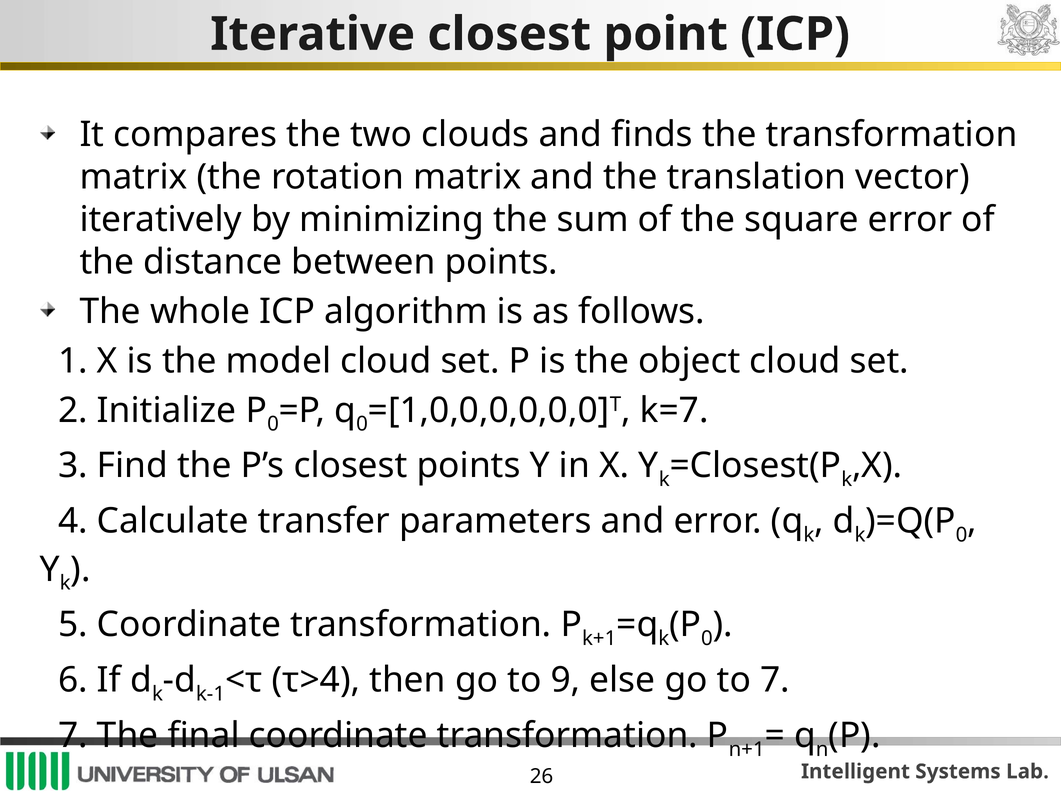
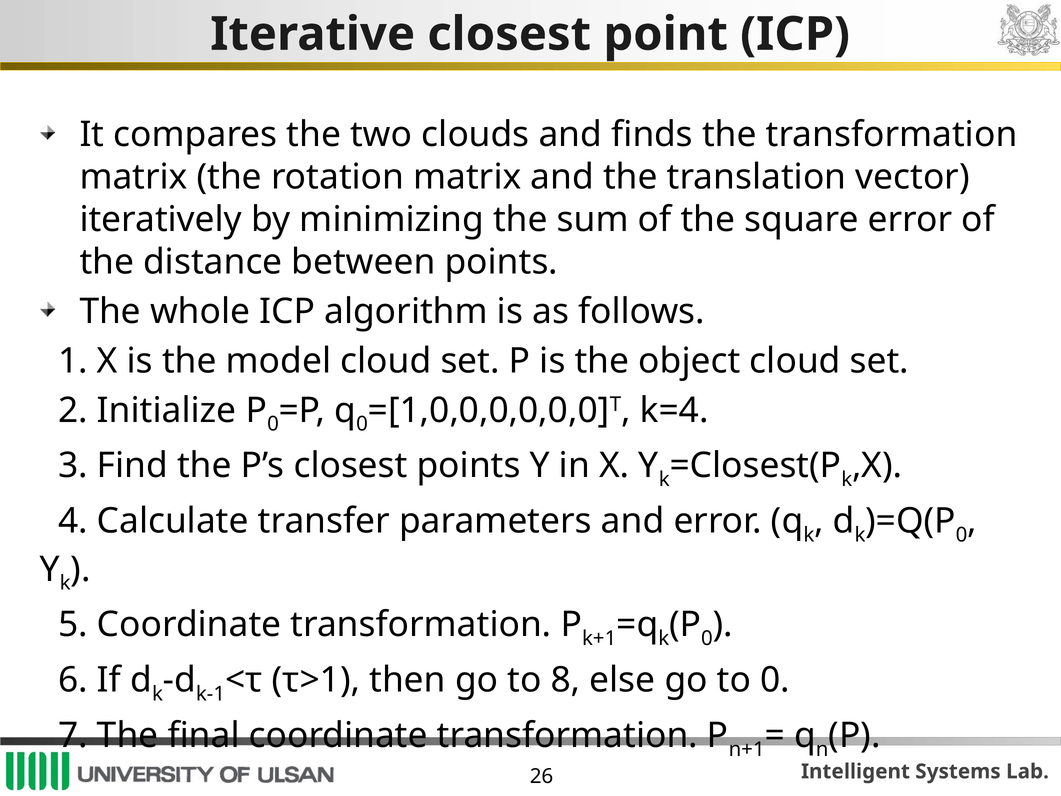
k=7: k=7 -> k=4 (674, 410)
τ>4: τ>4 -> τ>1 (316, 680)
9: 9 -> 8 (565, 680)
to 7: 7 -> 0 (775, 680)
